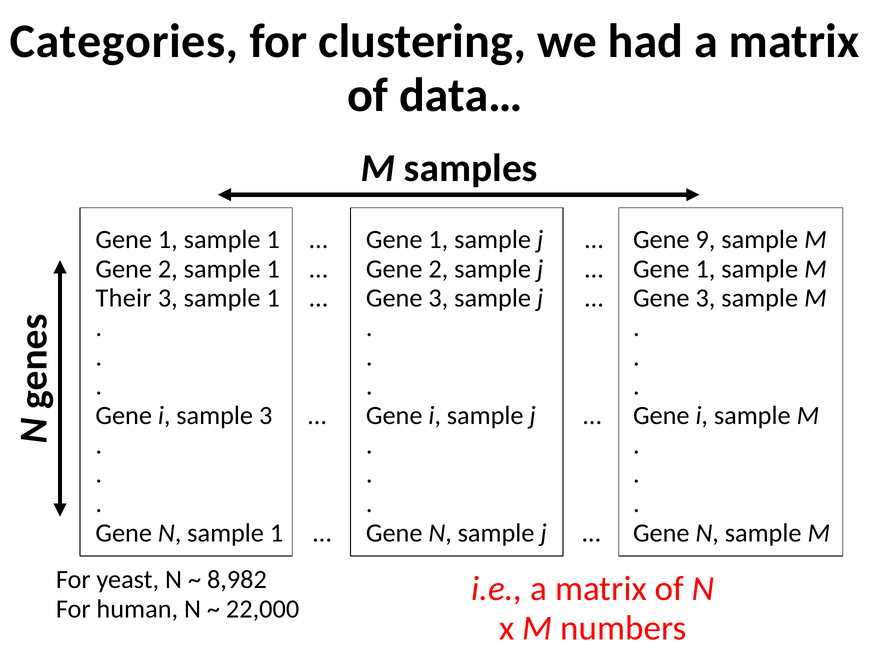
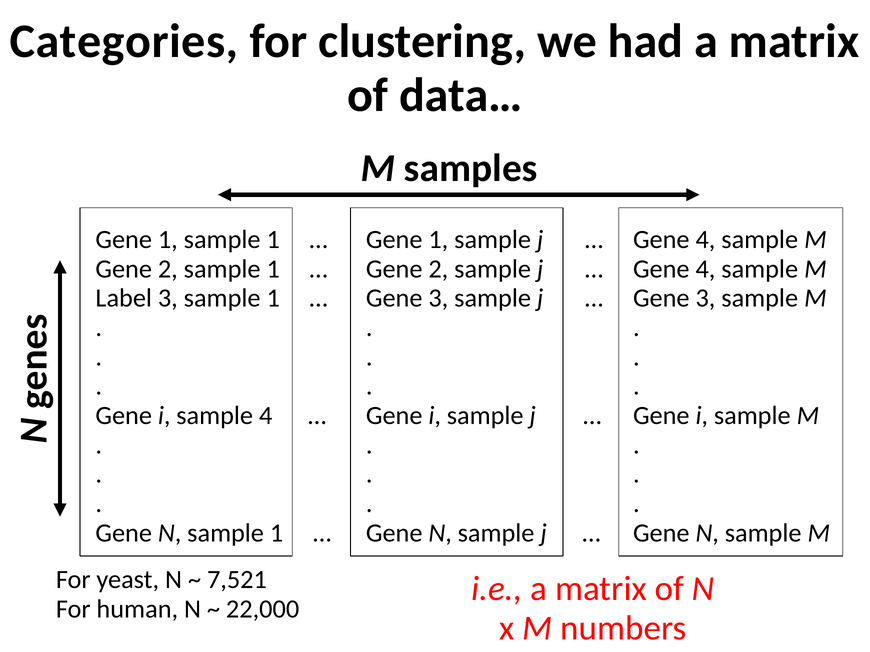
9: 9 -> 4 (705, 240)
1: 1 -> 4 (705, 269)
Their: Their -> Label (124, 298)
sample 3: 3 -> 4 (266, 416)
8,982: 8,982 -> 7,521 (237, 580)
